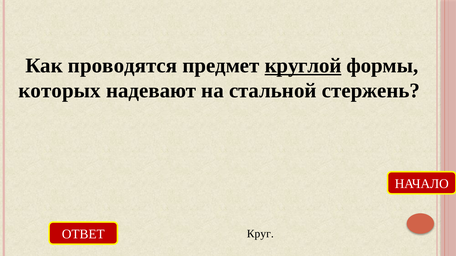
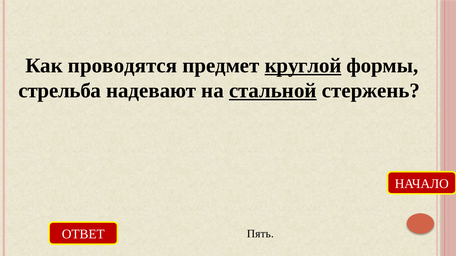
которых: которых -> стрельба (60, 91)
стальной underline: none -> present (273, 91)
Круг: Круг -> Пять (260, 234)
